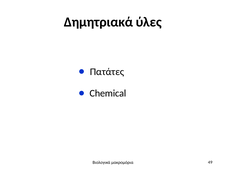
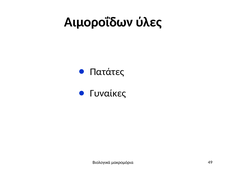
Δημητριακά: Δημητριακά -> Αιμοροΐδων (99, 22)
Chemical: Chemical -> Γυναίκες (108, 93)
